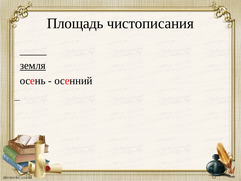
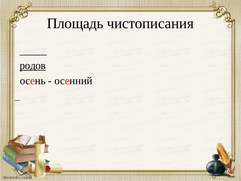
земля: земля -> родов (33, 66)
